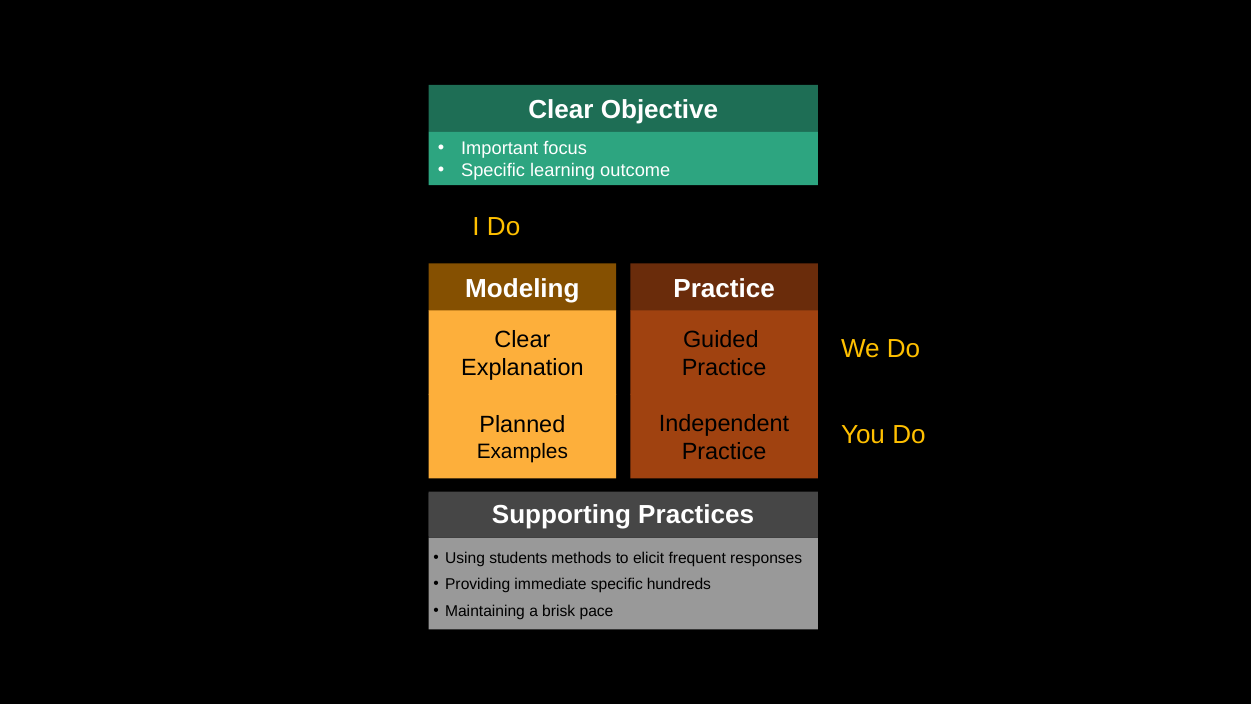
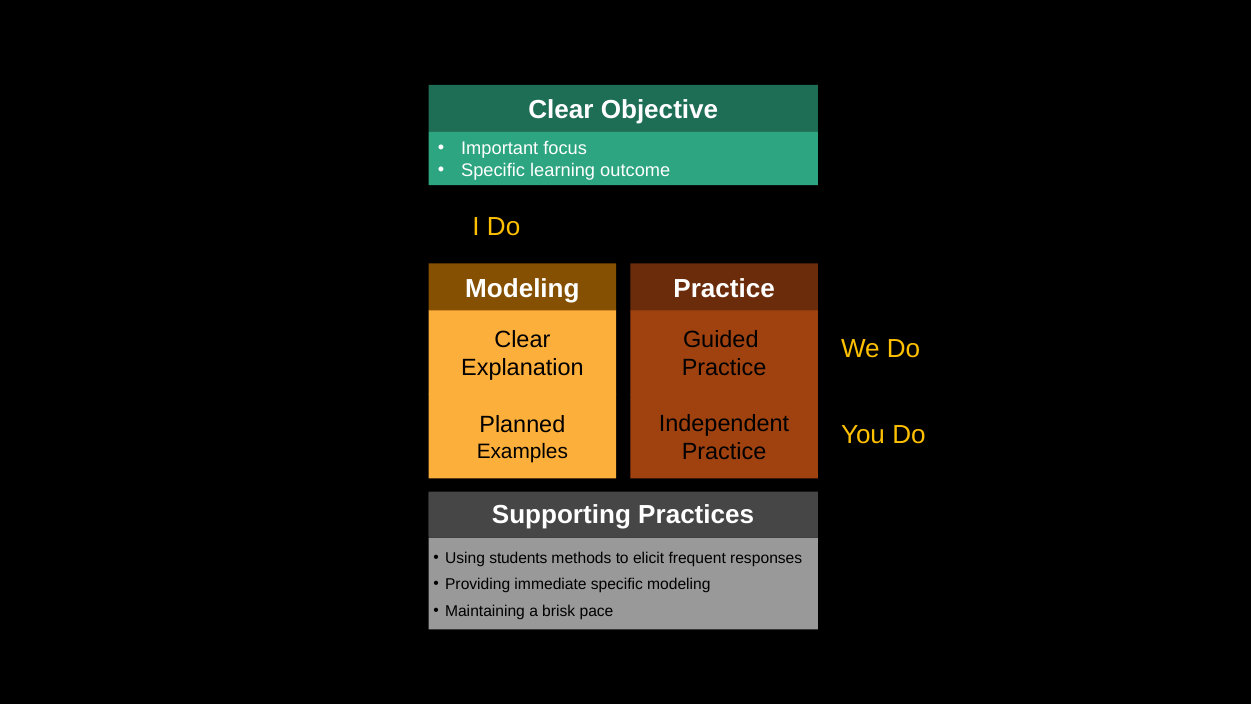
specific hundreds: hundreds -> modeling (679, 584)
